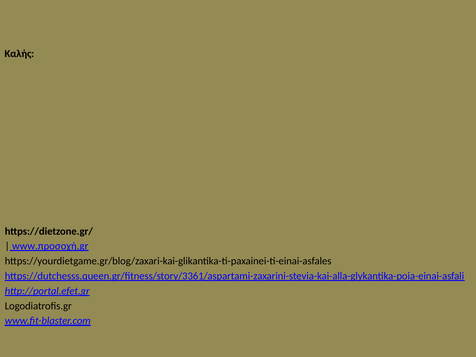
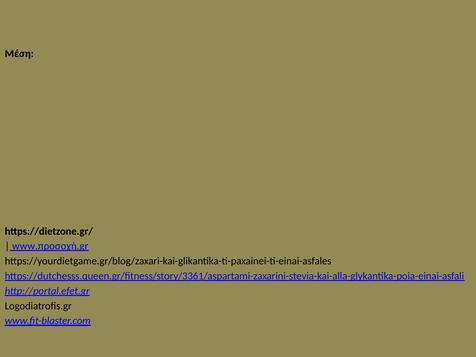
Καλής: Καλής -> Μέση (19, 54)
